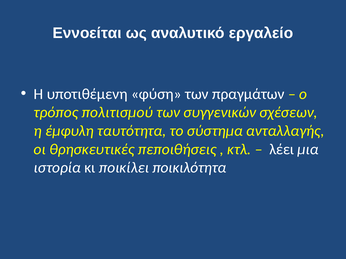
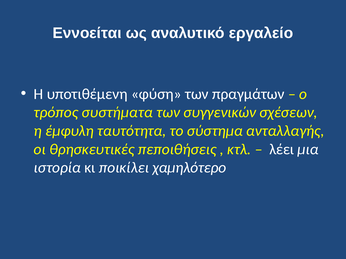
πολιτισμού: πολιτισμού -> συστήματα (117, 113)
ποικιλότητα: ποικιλότητα -> χαμηλότερο (189, 168)
